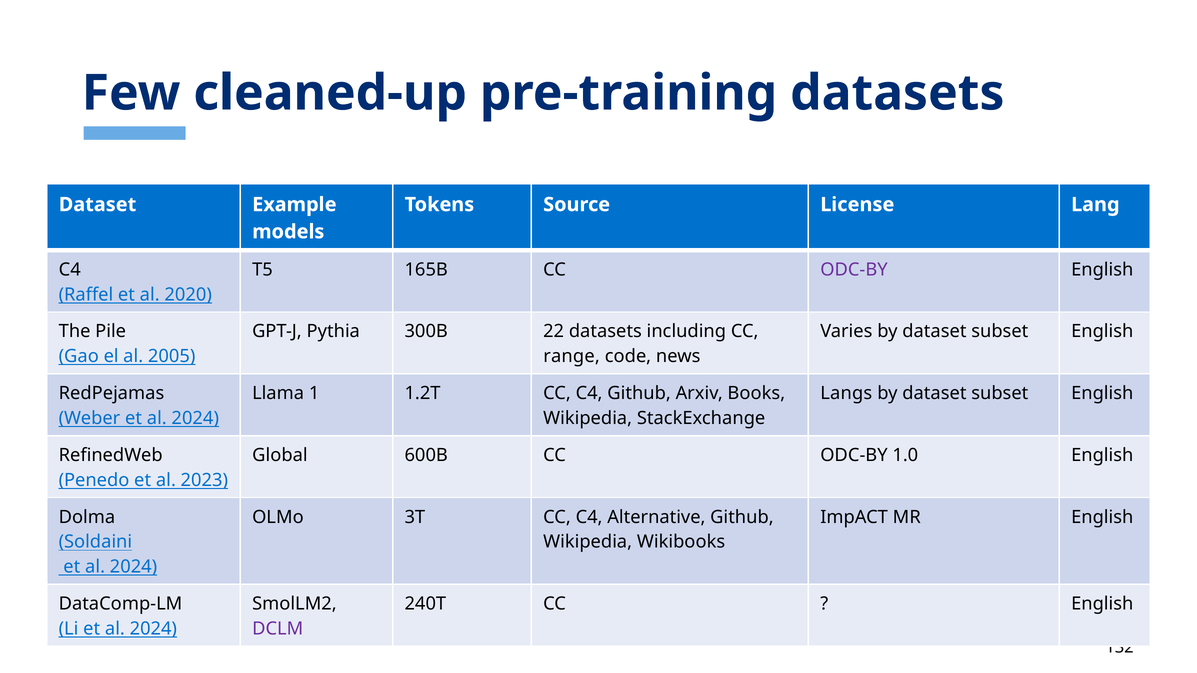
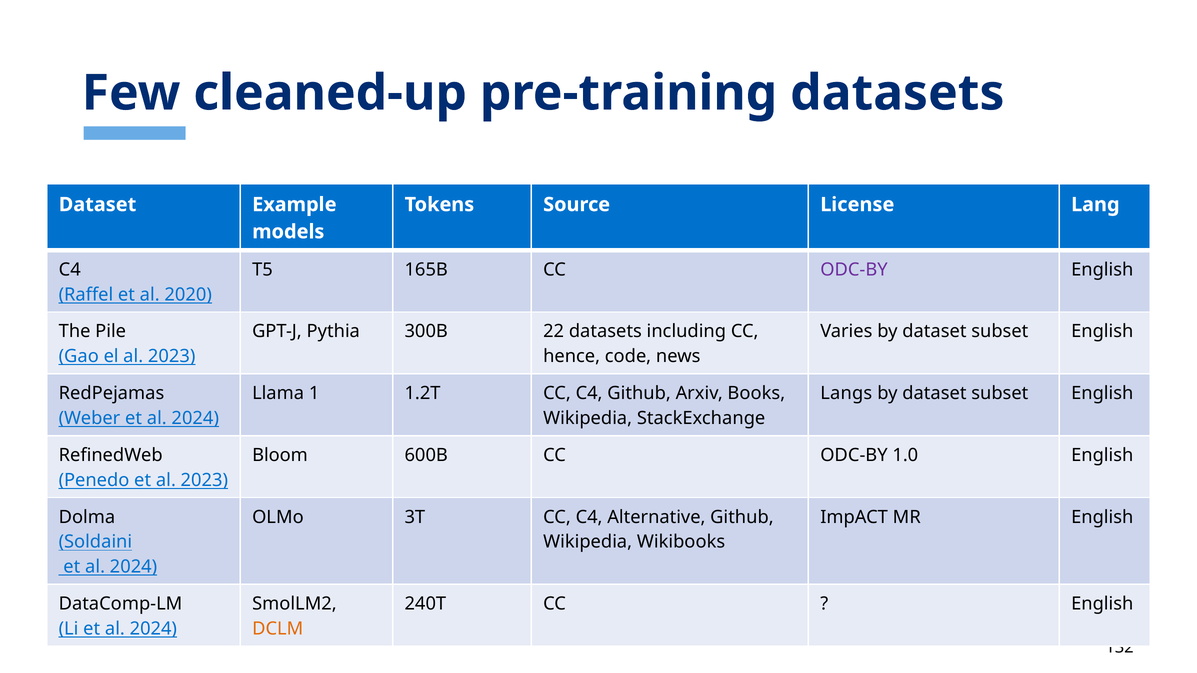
el al 2005: 2005 -> 2023 (172, 357)
range: range -> hence (572, 357)
Global: Global -> Bloom (280, 455)
DCLM colour: purple -> orange (278, 629)
